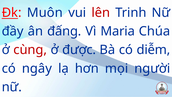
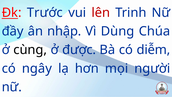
Muôn: Muôn -> Trước (45, 13)
đấng: đấng -> nhập (64, 31)
Maria: Maria -> Dùng (118, 31)
cùng colour: red -> black (30, 50)
